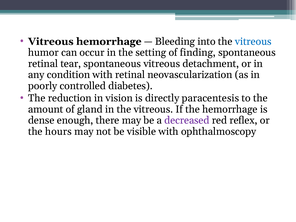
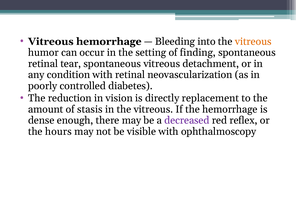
vitreous colour: blue -> orange (253, 41)
paracentesis: paracentesis -> replacement (210, 98)
gland: gland -> stasis (90, 109)
